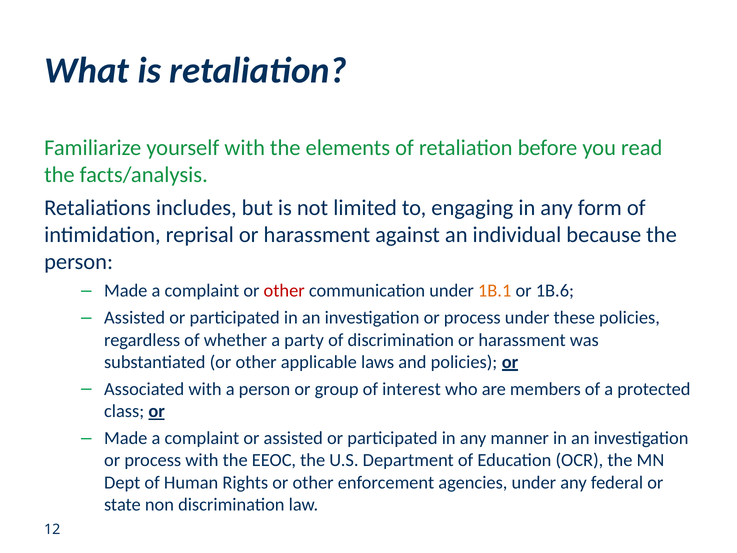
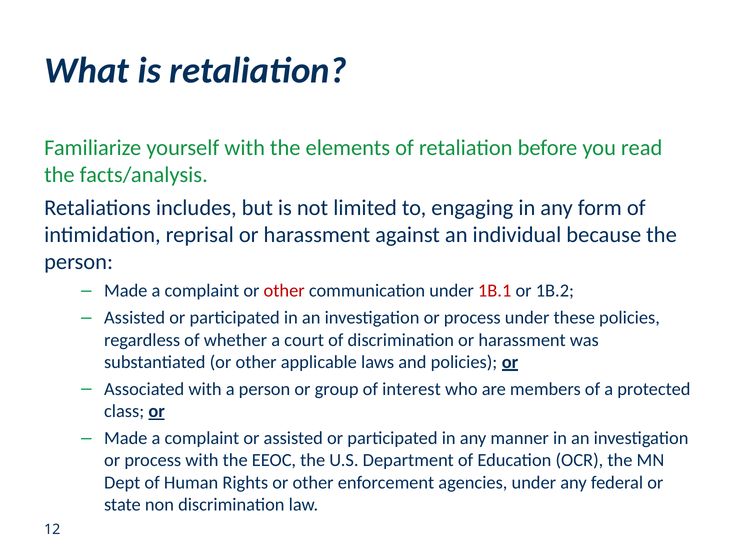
1B.1 colour: orange -> red (495, 291)
1B.6: 1B.6 -> 1B.2 (555, 291)
party: party -> court (304, 340)
